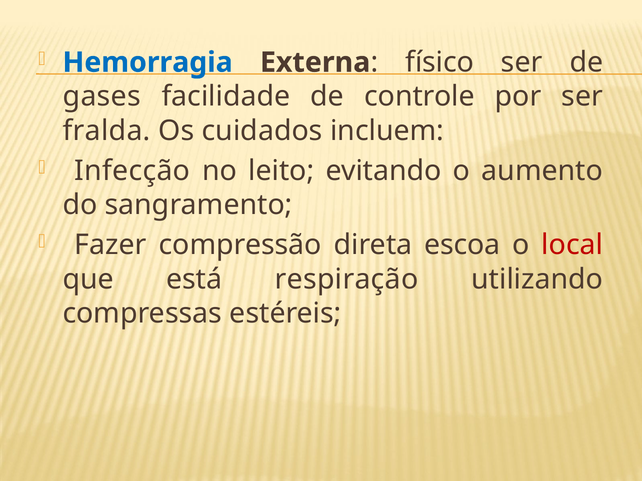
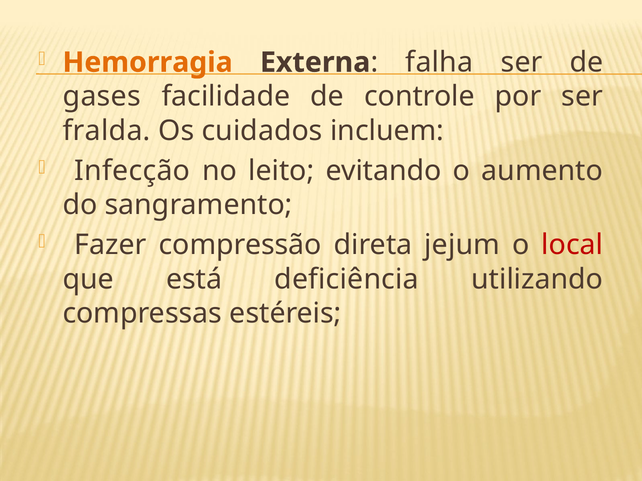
Hemorragia colour: blue -> orange (148, 62)
físico: físico -> falha (439, 62)
escoa: escoa -> jejum (462, 245)
respiração: respiração -> deficiência (347, 279)
